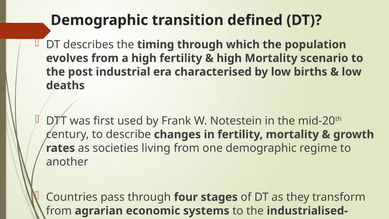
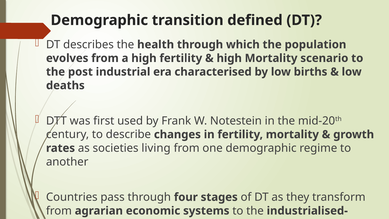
timing: timing -> health (156, 45)
